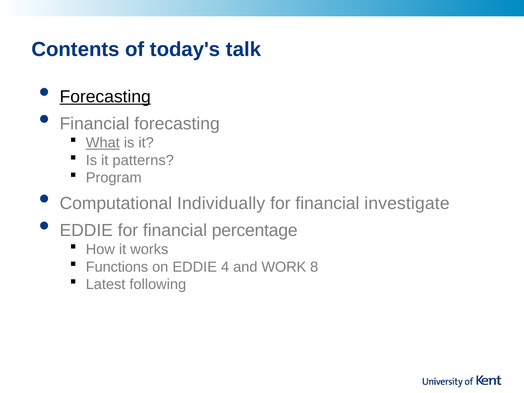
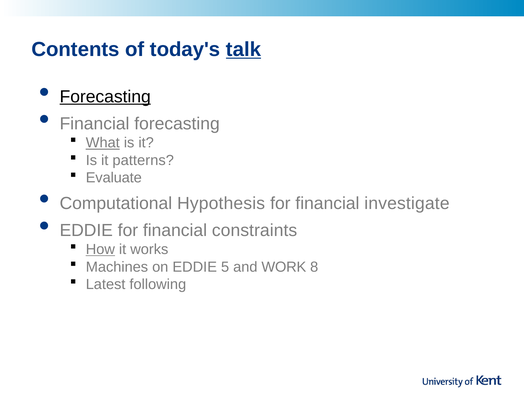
talk underline: none -> present (244, 49)
Program: Program -> Evaluate (114, 178)
Individually: Individually -> Hypothesis (221, 203)
percentage: percentage -> constraints (255, 230)
How underline: none -> present (100, 249)
Functions: Functions -> Machines (117, 267)
4: 4 -> 5 (225, 267)
